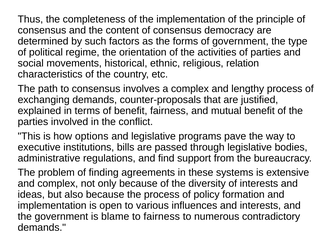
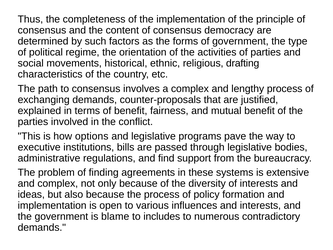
relation: relation -> drafting (243, 63)
to fairness: fairness -> includes (162, 216)
